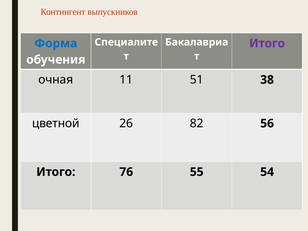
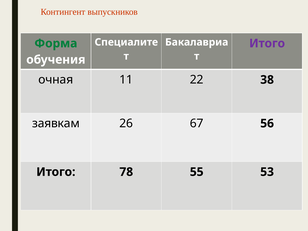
Форма colour: blue -> green (56, 43)
51: 51 -> 22 (197, 80)
цветной: цветной -> заявкам (56, 123)
82: 82 -> 67 (197, 123)
76: 76 -> 78 (126, 172)
54: 54 -> 53 (267, 172)
